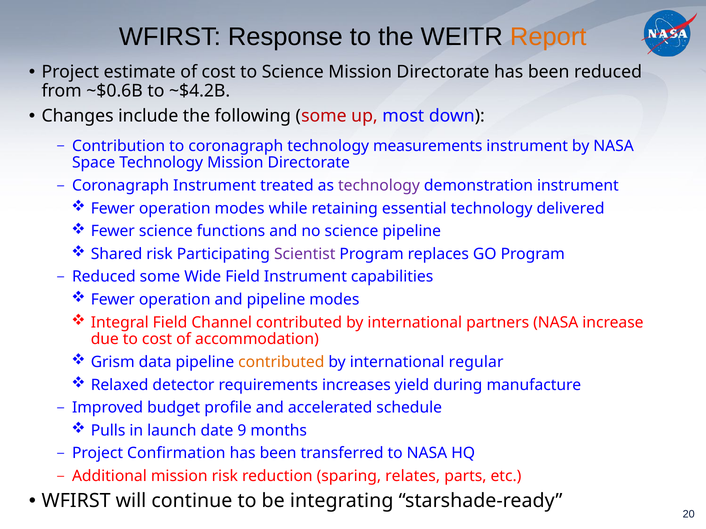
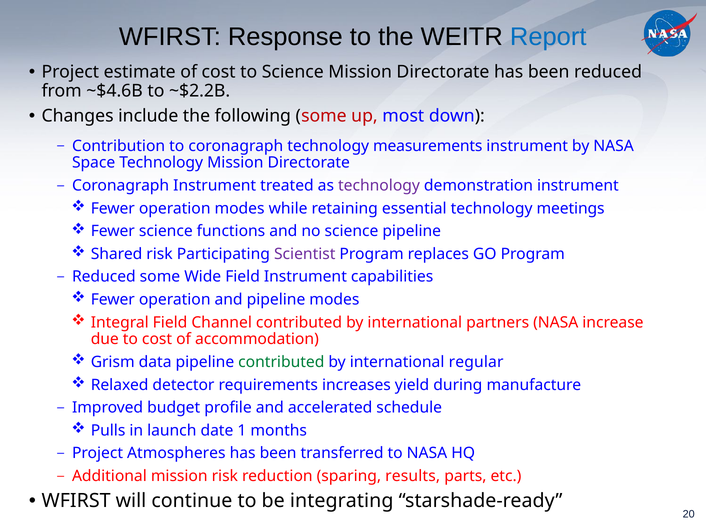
Report colour: orange -> blue (548, 37)
~$0.6B: ~$0.6B -> ~$4.6B (115, 91)
~$4.2B: ~$4.2B -> ~$2.2B (200, 91)
delivered: delivered -> meetings (571, 209)
contributed colour: orange -> green (281, 362)
9: 9 -> 1 (242, 431)
Confirmation: Confirmation -> Atmospheres (176, 454)
relates: relates -> results (413, 477)
